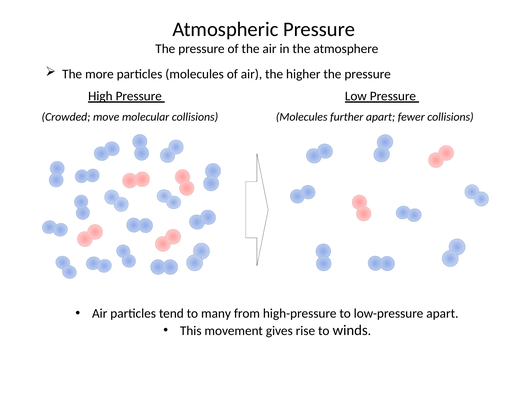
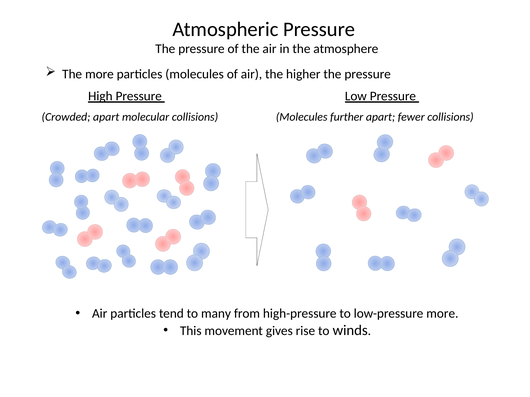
Crowded move: move -> apart (106, 117)
low-pressure apart: apart -> more (442, 314)
